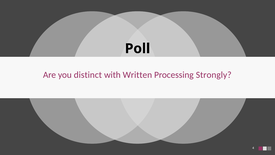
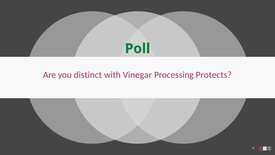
Poll colour: black -> green (138, 48)
Written: Written -> Vinegar (137, 75)
Strongly: Strongly -> Protects (214, 75)
